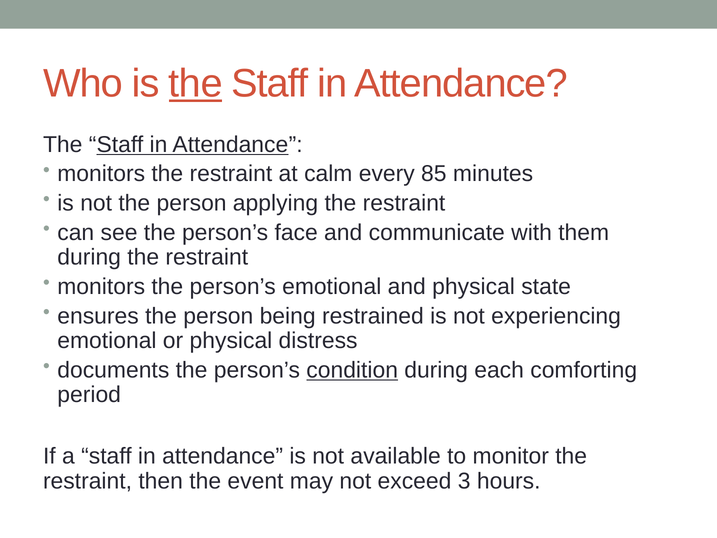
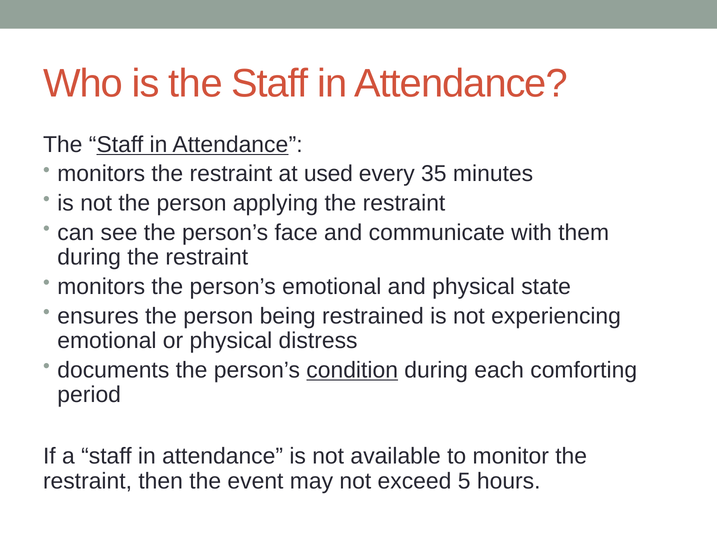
the underline: present -> none (196, 83)
calm: calm -> used (328, 174)
85: 85 -> 35 (434, 174)
3: 3 -> 5 (464, 481)
